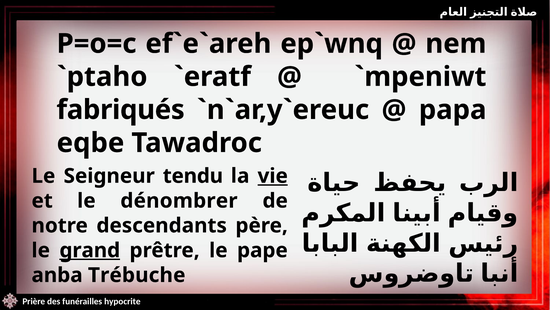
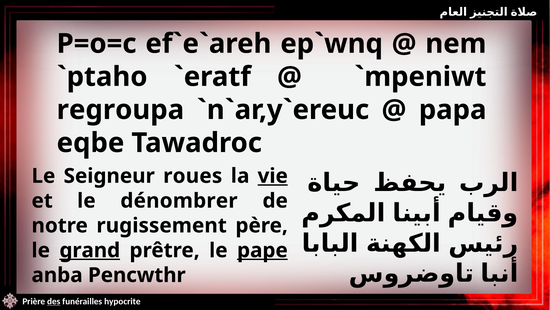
fabriqués: fabriqués -> regroupa (120, 110)
tendu: tendu -> roues (193, 176)
descendants: descendants -> rugissement (162, 225)
pape underline: none -> present (262, 250)
Trébuche: Trébuche -> Pencwthr (137, 275)
des underline: none -> present (54, 301)
